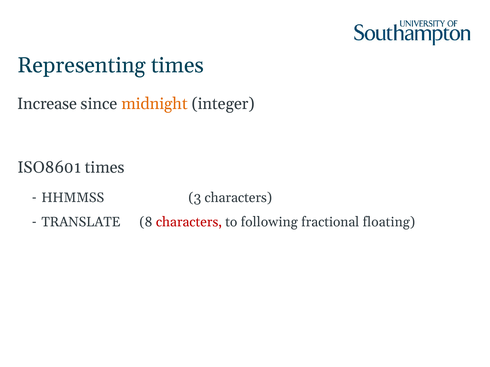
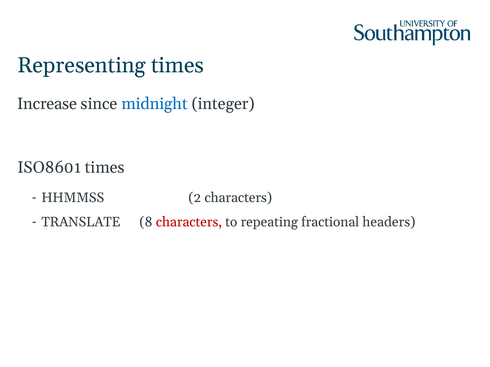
midnight colour: orange -> blue (155, 104)
3: 3 -> 2 (195, 198)
following: following -> repeating (269, 222)
floating: floating -> headers (389, 222)
